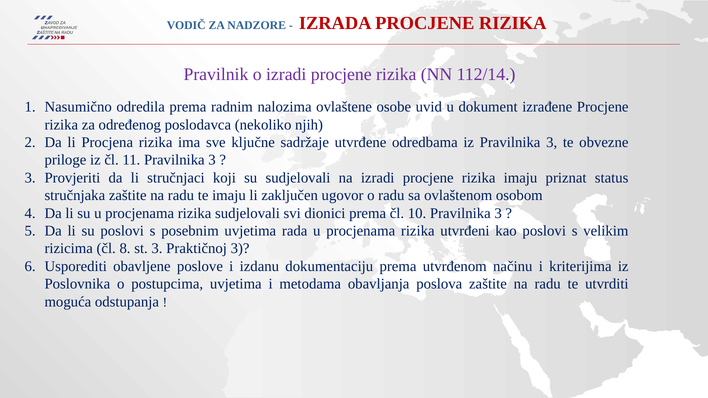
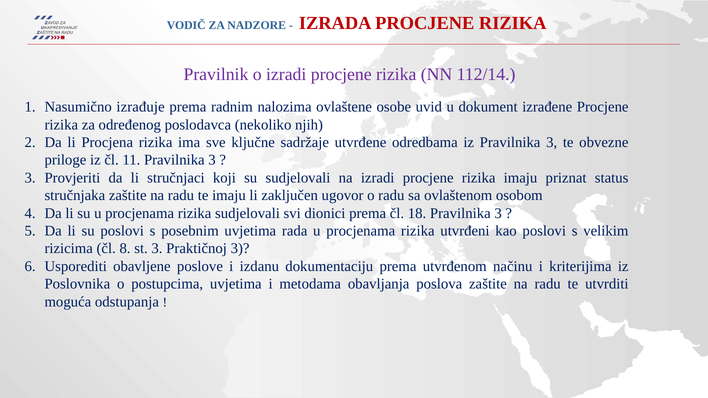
odredila: odredila -> izrađuje (141, 107)
10: 10 -> 18 (417, 213)
